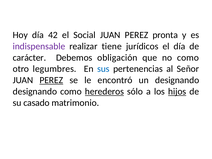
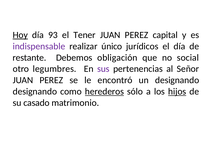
Hoy underline: none -> present (20, 35)
42: 42 -> 93 (53, 35)
Social: Social -> Tener (85, 35)
pronta: pronta -> capital (165, 35)
tiene: tiene -> único (112, 46)
carácter: carácter -> restante (29, 58)
no como: como -> social (188, 58)
sus colour: blue -> purple (103, 69)
PEREZ underline: present -> none (51, 80)
